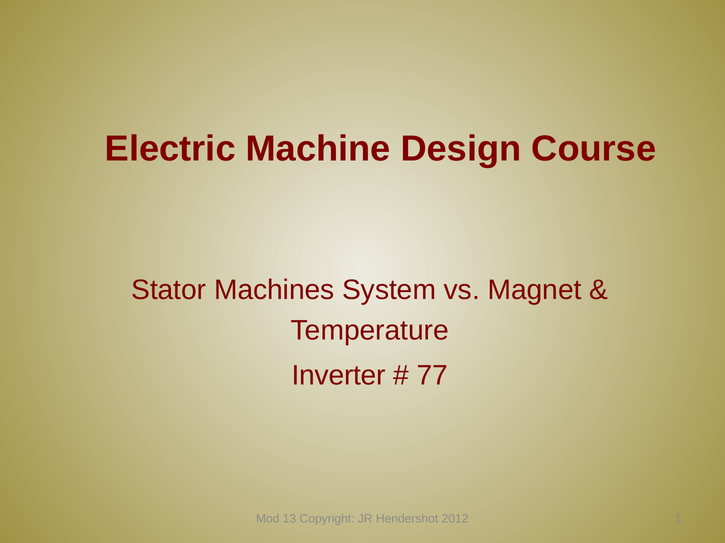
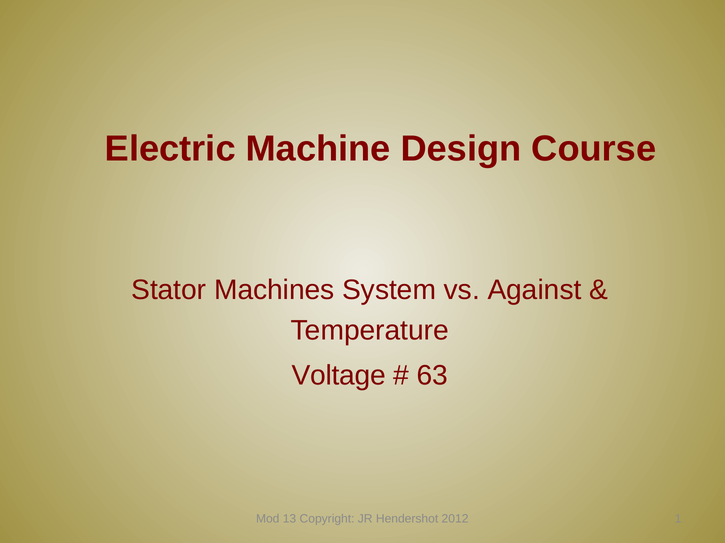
Magnet: Magnet -> Against (535, 290)
Inverter: Inverter -> Voltage (339, 376)
77: 77 -> 63 (432, 376)
